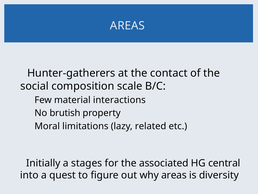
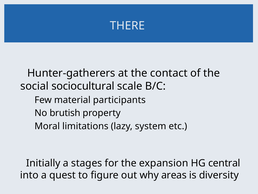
AREAS: AREAS -> THERE (127, 26)
composition: composition -> sociocultural (83, 86)
interactions: interactions -> participants (119, 100)
related: related -> system (151, 126)
associated: associated -> expansion (164, 163)
